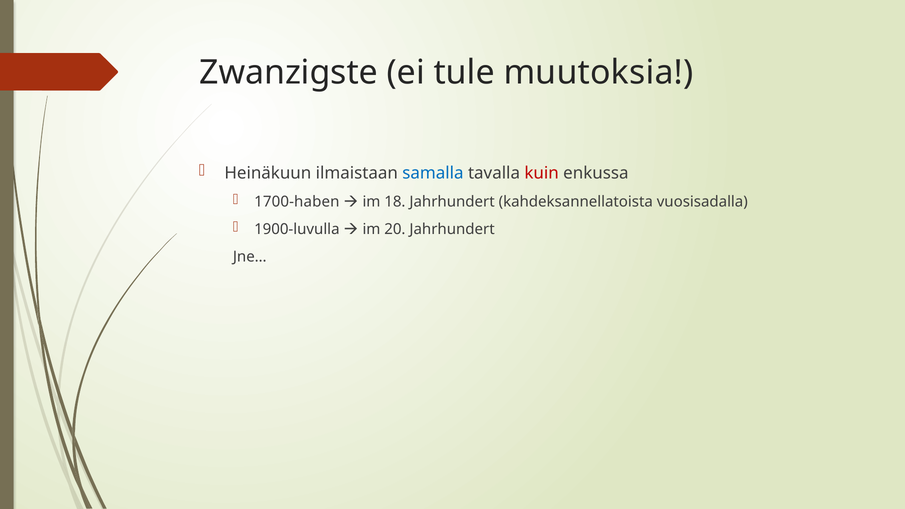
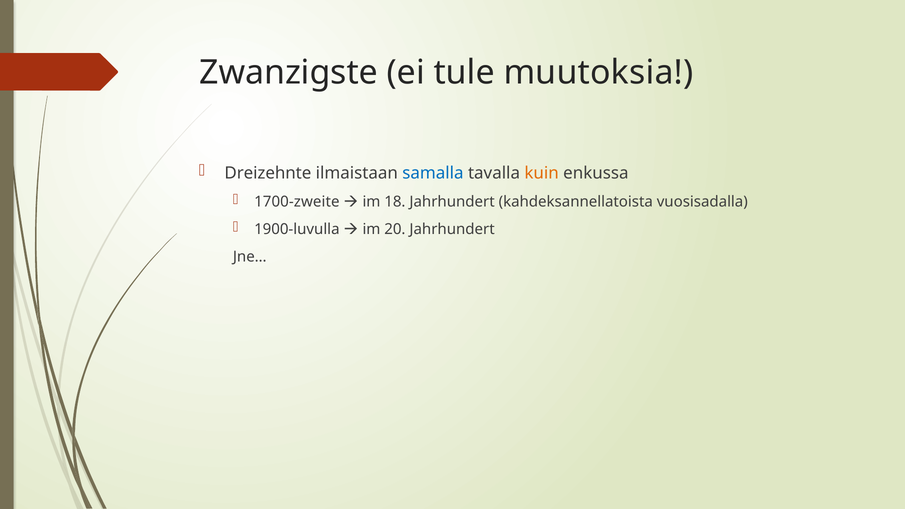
Heinäkuun: Heinäkuun -> Dreizehnte (268, 173)
kuin colour: red -> orange (542, 173)
1700-haben: 1700-haben -> 1700-zweite (297, 202)
